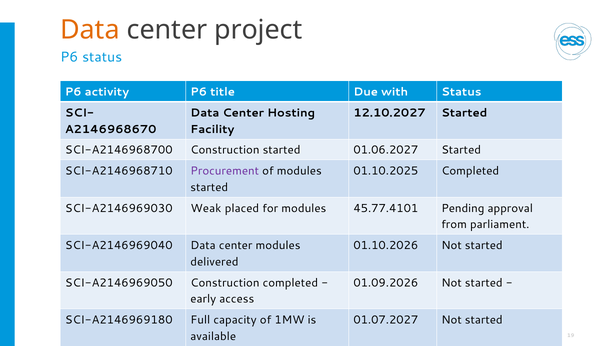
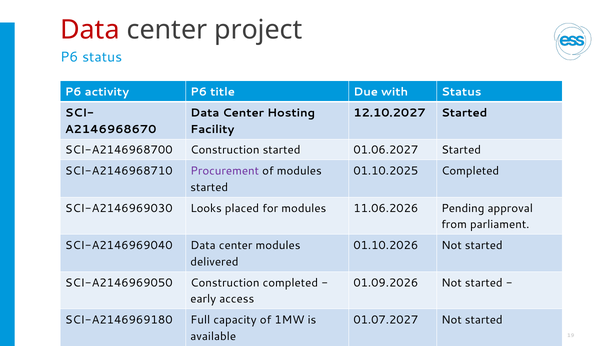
Data colour: orange -> red (90, 30)
Weak: Weak -> Looks (206, 208)
45.77.4101: 45.77.4101 -> 11.06.2026 (386, 208)
